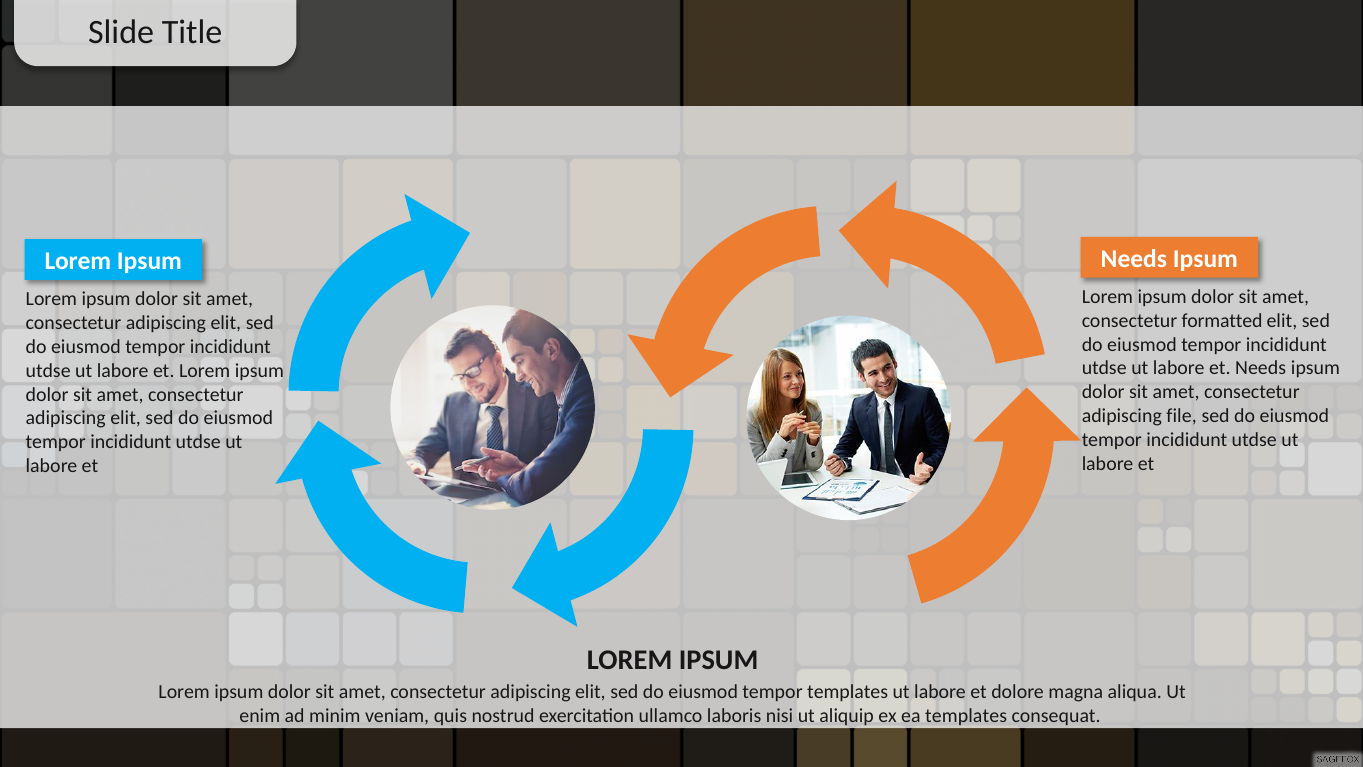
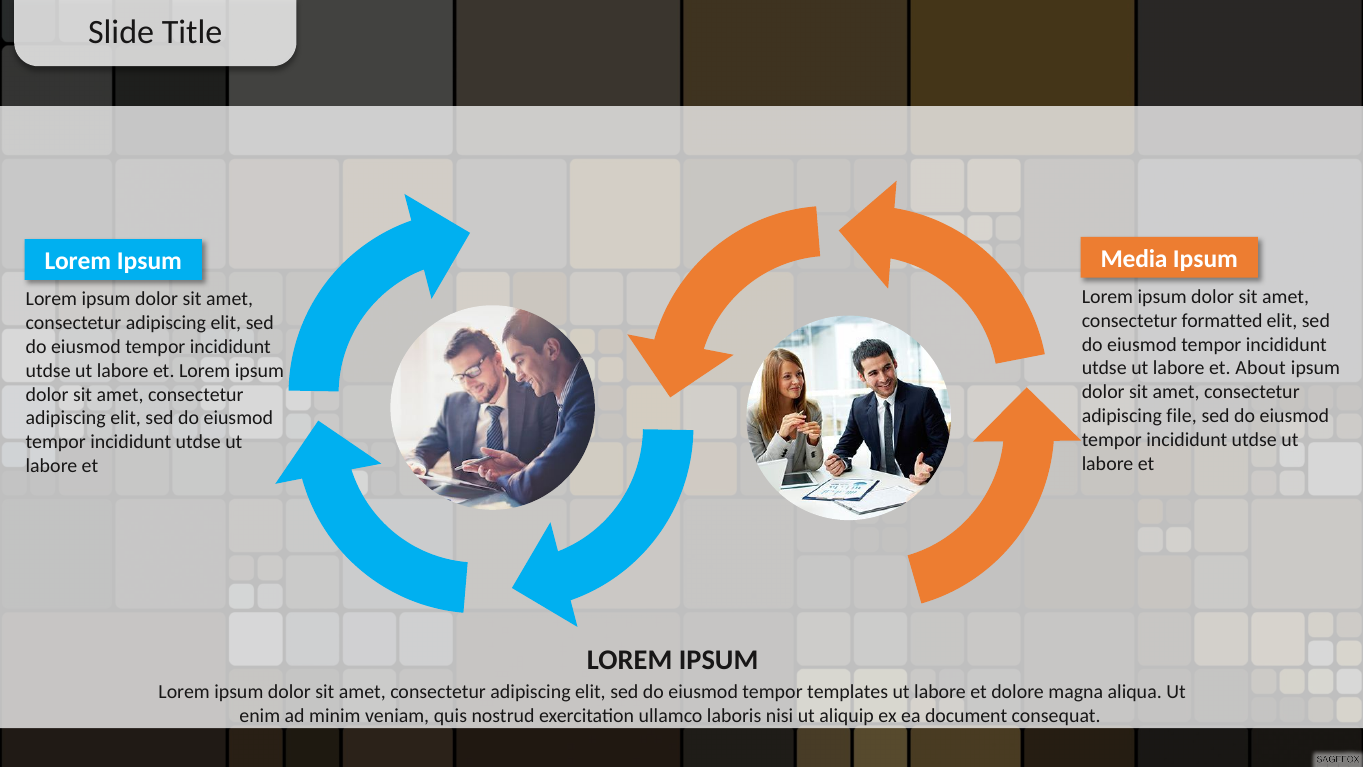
Needs: Needs -> Media (1134, 259)
Needs: Needs -> About (1261, 368)
ea templates: templates -> document (966, 716)
